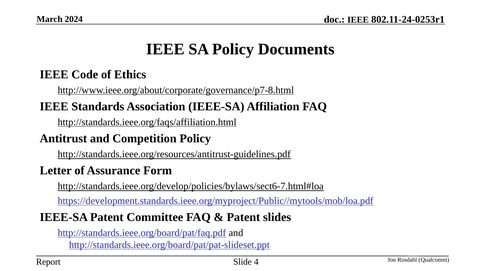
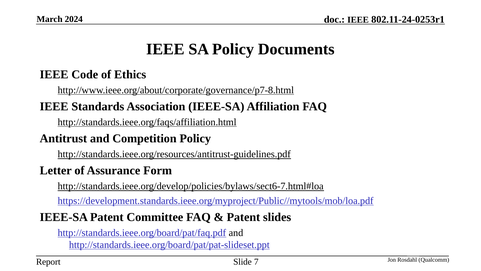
4: 4 -> 7 (256, 262)
